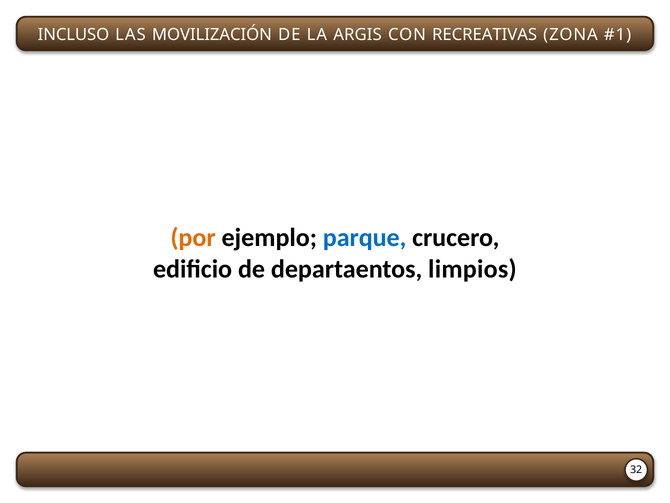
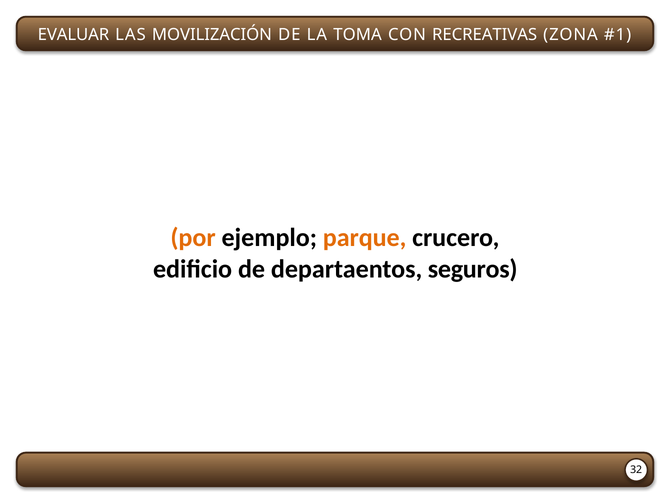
INCLUSO: INCLUSO -> EVALUAR (73, 35)
ARGIS: ARGIS -> TOMA (358, 35)
parque colour: blue -> orange (365, 237)
limpios: limpios -> seguros (473, 269)
